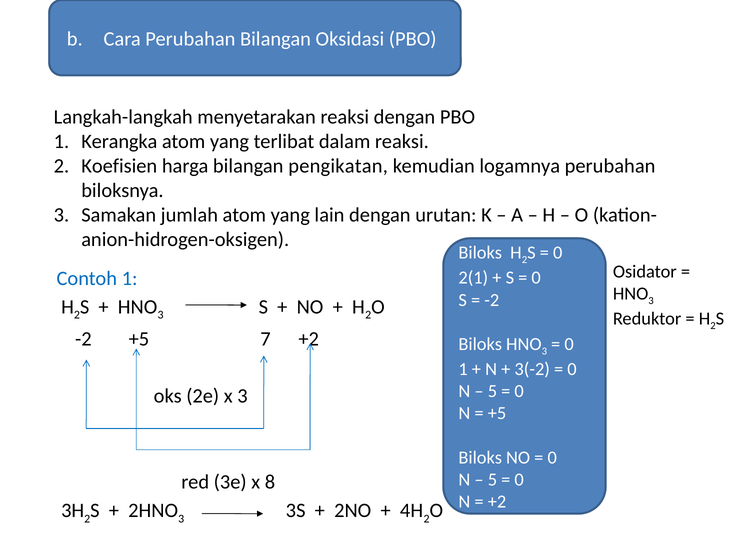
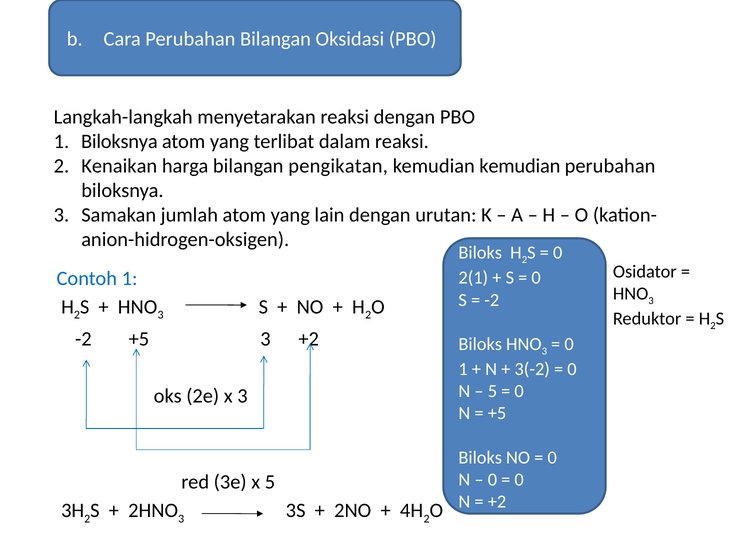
1 Kerangka: Kerangka -> Biloksnya (119, 141)
Koefisien: Koefisien -> Kenaikan (119, 166)
kemudian logamnya: logamnya -> kemudian (520, 166)
+5 7: 7 -> 3 (266, 339)
5: 5 -> 0 (492, 480)
x 8: 8 -> 5 (270, 482)
